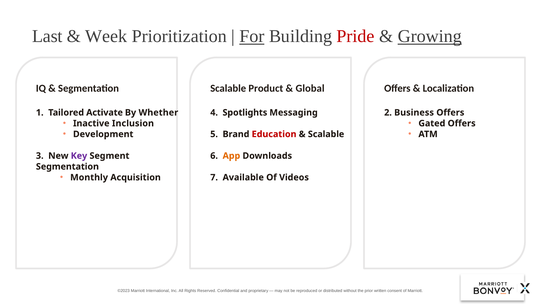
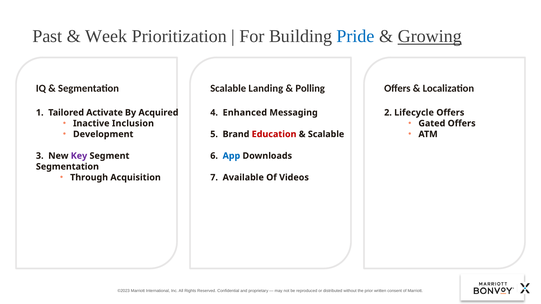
Last: Last -> Past (47, 36)
For underline: present -> none (252, 36)
Pride colour: red -> blue (356, 36)
Product: Product -> Landing (266, 88)
Global: Global -> Polling (310, 88)
Whether: Whether -> Acquired (158, 113)
Spotlights: Spotlights -> Enhanced (245, 113)
Business: Business -> Lifecycle (414, 113)
App colour: orange -> blue (231, 156)
Monthly: Monthly -> Through (89, 178)
